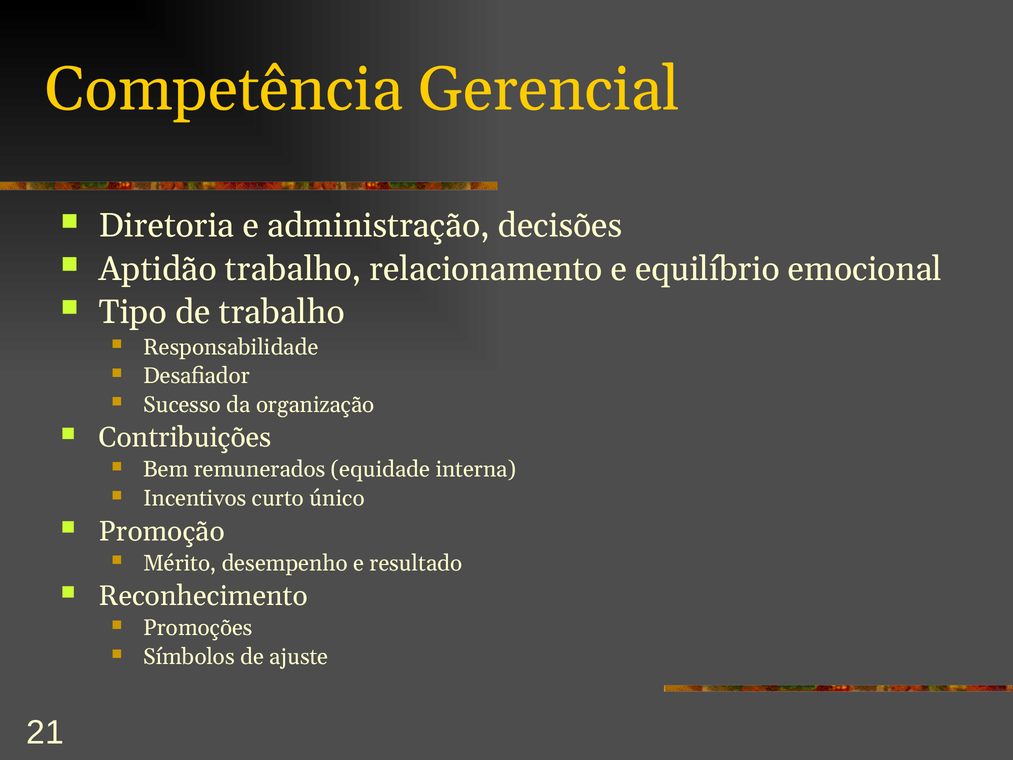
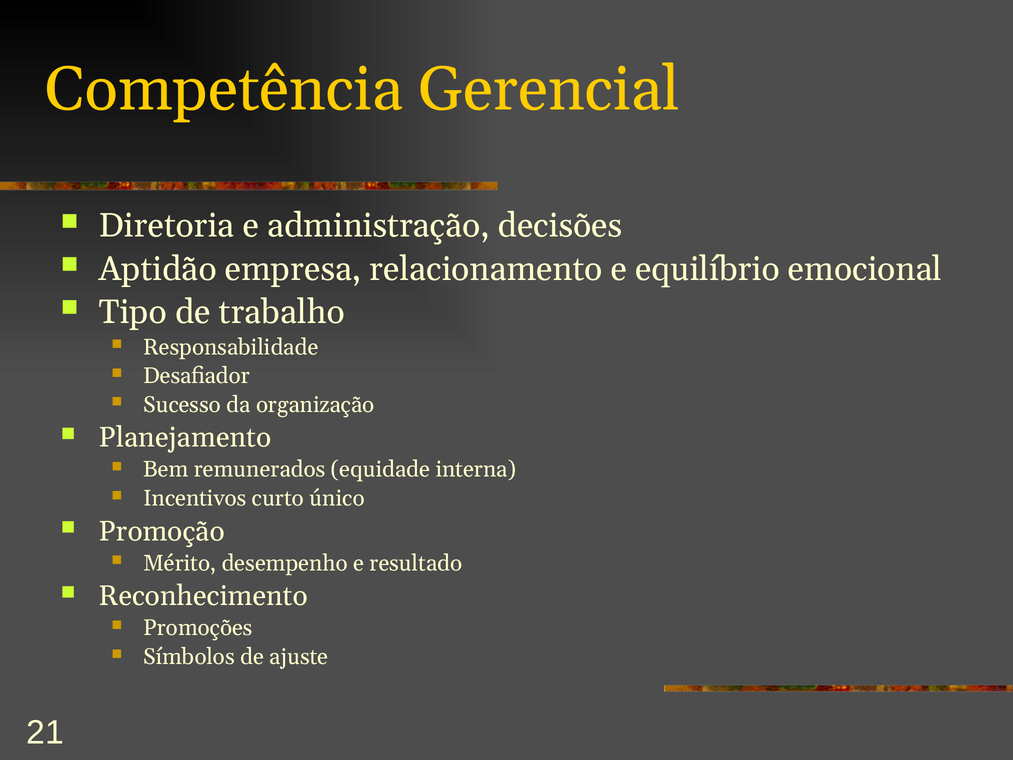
Aptidão trabalho: trabalho -> empresa (293, 269)
Contribuições: Contribuições -> Planejamento (185, 438)
